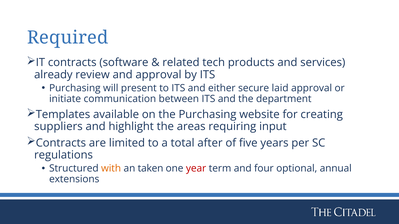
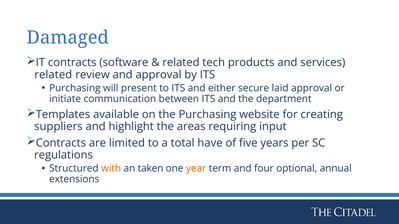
Required: Required -> Damaged (68, 38)
already: already -> related (53, 75)
after: after -> have (210, 143)
year colour: red -> orange (196, 169)
